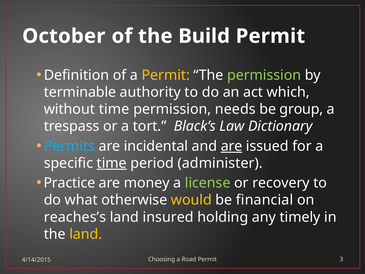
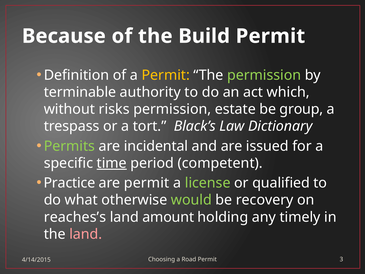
October: October -> Because (64, 36)
without time: time -> risks (114, 109)
needs: needs -> estate (235, 109)
Permits colour: light blue -> light green (69, 146)
are underline: present -> none (232, 146)
administer: administer -> competent (220, 163)
are money: money -> permit (147, 183)
recovery: recovery -> qualified (281, 183)
would colour: yellow -> light green (191, 200)
financial: financial -> recovery (265, 200)
insured: insured -> amount (168, 217)
land colour: yellow -> pink (86, 234)
